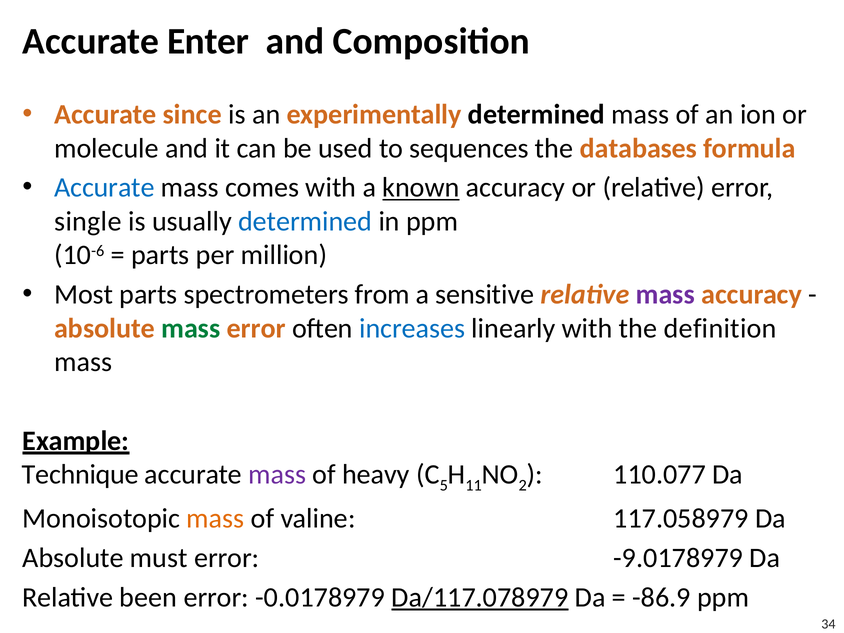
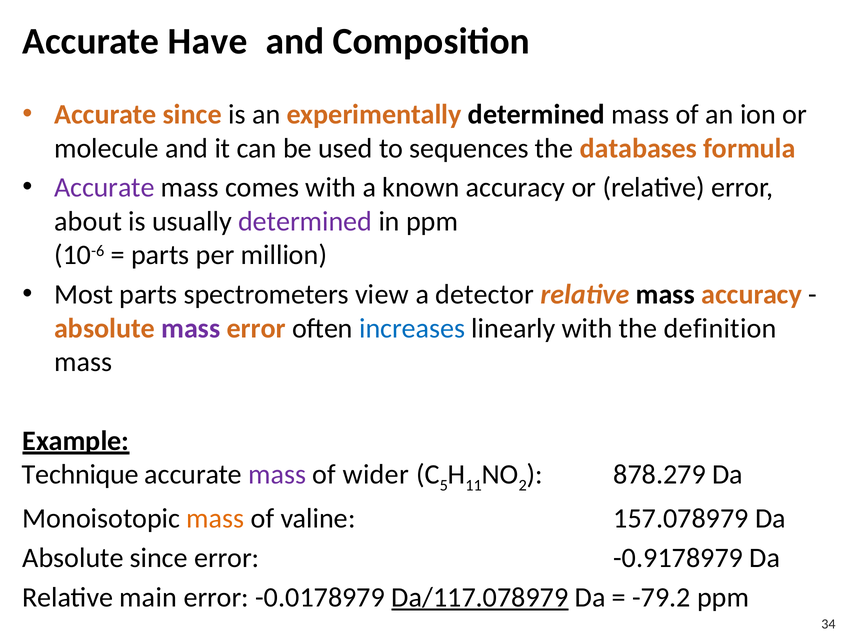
Enter: Enter -> Have (208, 41)
Accurate colour: blue -> purple (104, 188)
known underline: present -> none (421, 188)
single: single -> about (88, 221)
determined colour: blue -> purple (305, 221)
from: from -> view (382, 295)
sensitive: sensitive -> detector (485, 295)
mass colour: purple -> black (665, 295)
mass colour: green -> purple (191, 328)
heavy: heavy -> wider (376, 475)
110.077: 110.077 -> 878.279 (660, 475)
117.058979: 117.058979 -> 157.078979 (681, 519)
Absolute must: must -> since (159, 558)
-9.0178979: -9.0178979 -> -0.9178979 (678, 558)
been: been -> main (148, 597)
-86.9: -86.9 -> -79.2 (661, 597)
